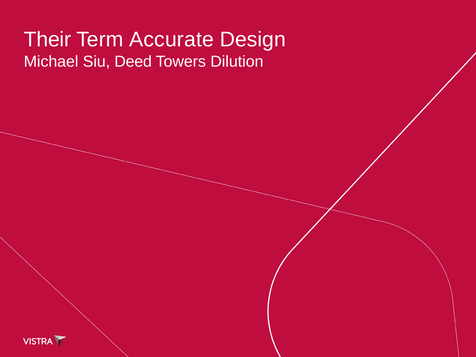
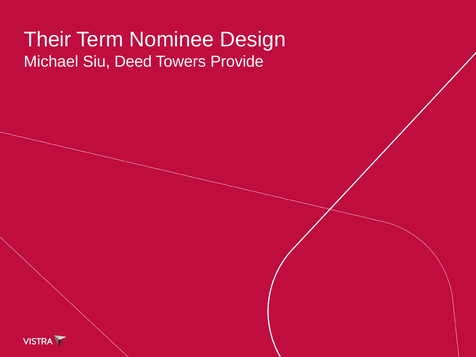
Accurate: Accurate -> Nominee (172, 40)
Dilution: Dilution -> Provide (237, 62)
